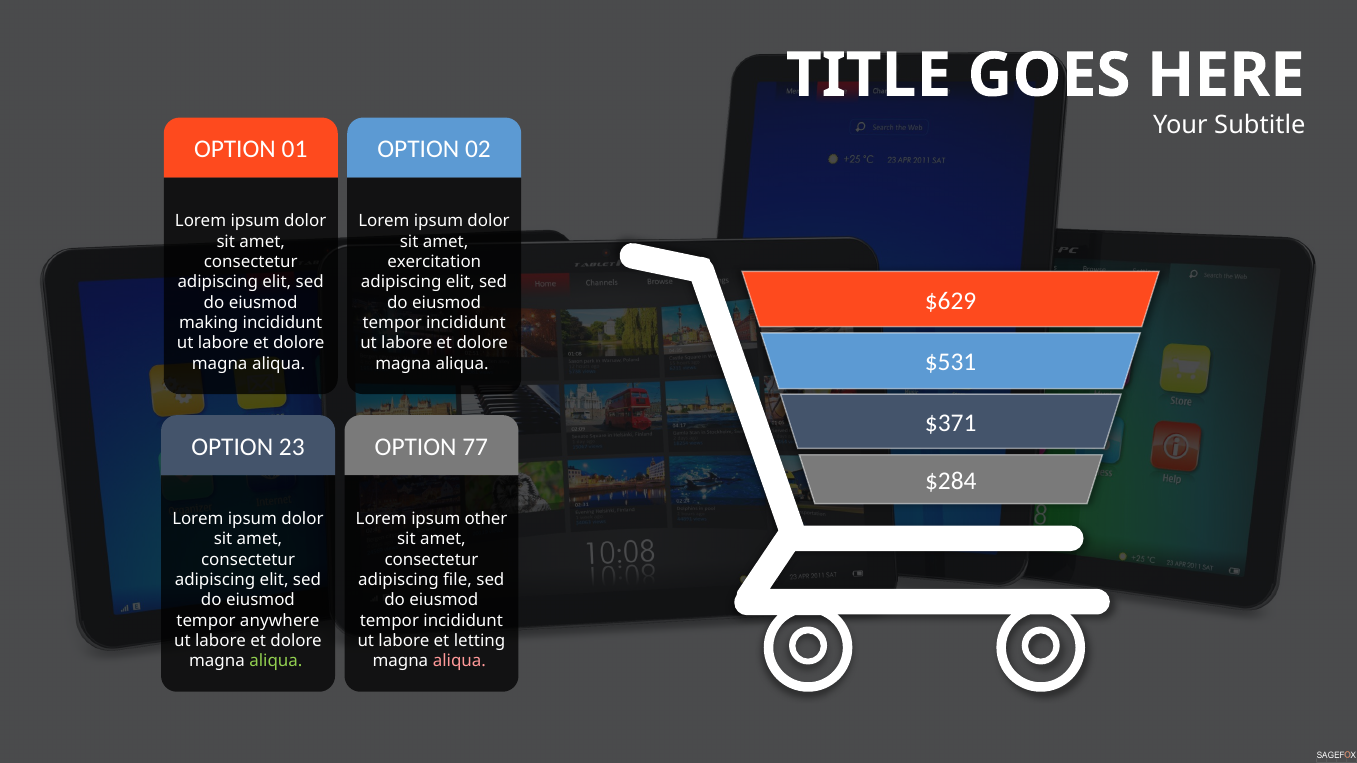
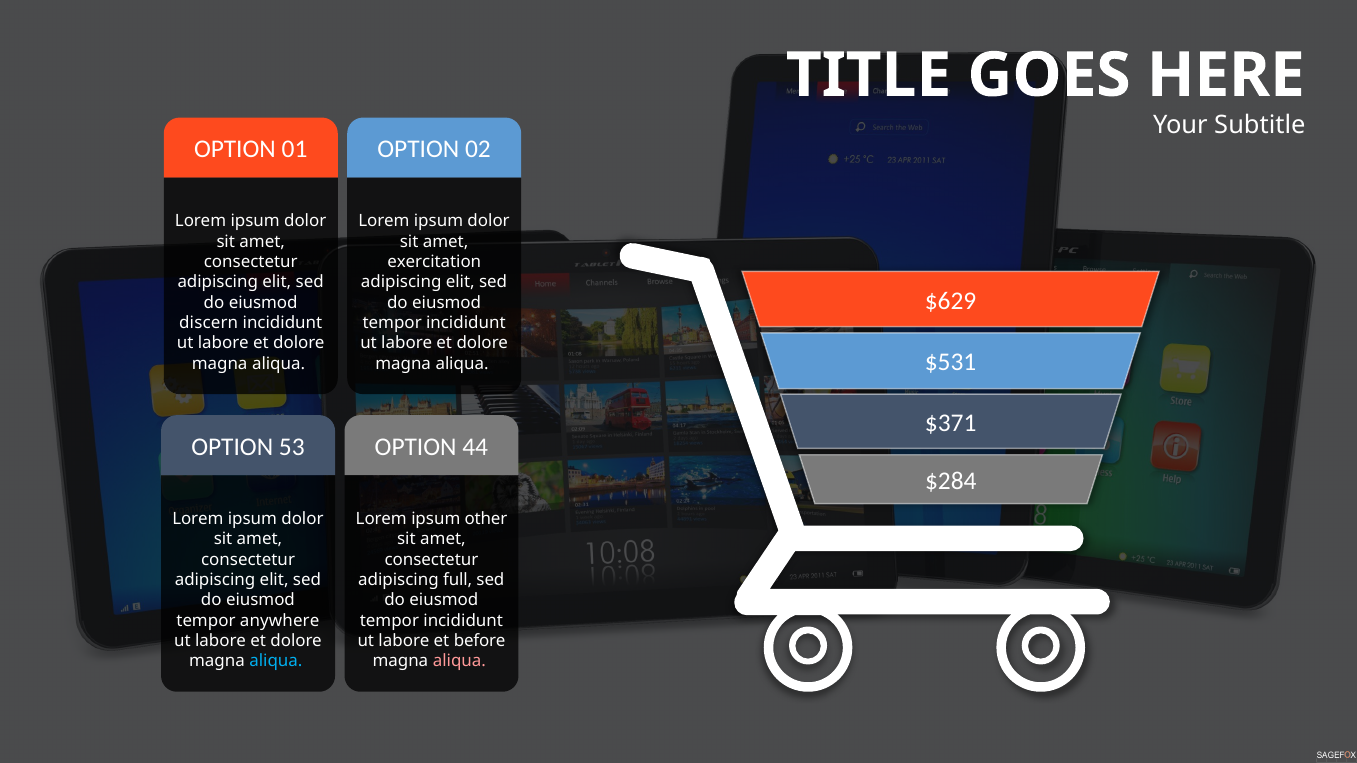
making: making -> discern (209, 323)
23: 23 -> 53 (292, 447)
77: 77 -> 44 (475, 447)
file: file -> full (458, 580)
letting: letting -> before (480, 641)
aliqua colour: light green -> light blue (276, 661)
